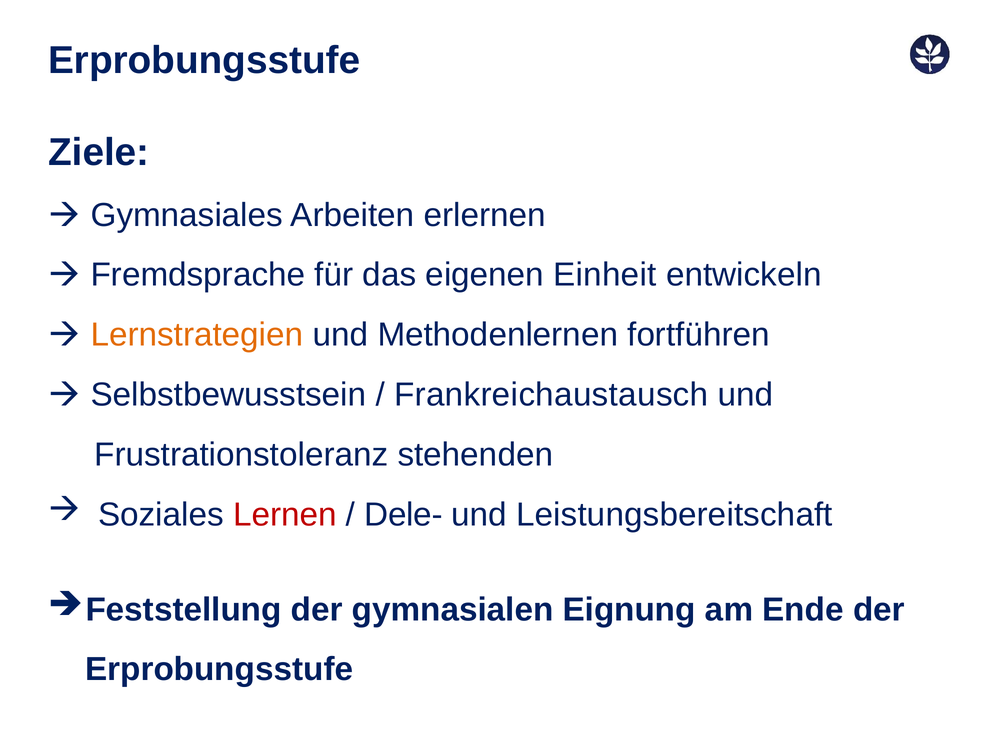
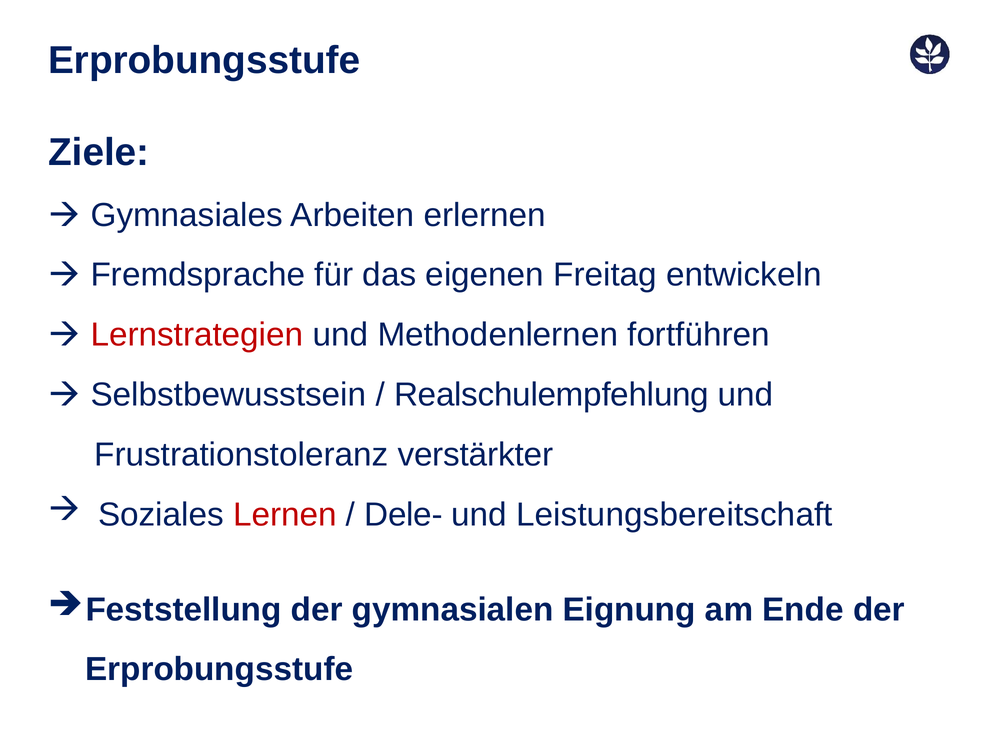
Einheit: Einheit -> Freitag (605, 275)
Lernstrategien colour: orange -> red (197, 335)
Frankreichaustausch: Frankreichaustausch -> Realschulempfehlung (552, 395)
stehenden: stehenden -> verstärkter (475, 455)
